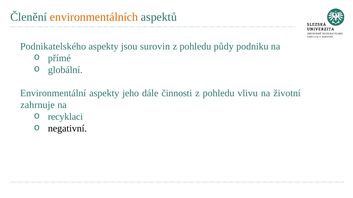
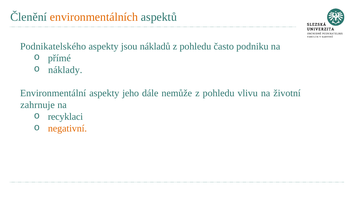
surovin: surovin -> nákladů (155, 46)
půdy: půdy -> často (224, 46)
globální: globální -> náklady (65, 70)
činnosti: činnosti -> nemůže (177, 94)
negativní colour: black -> orange (67, 129)
